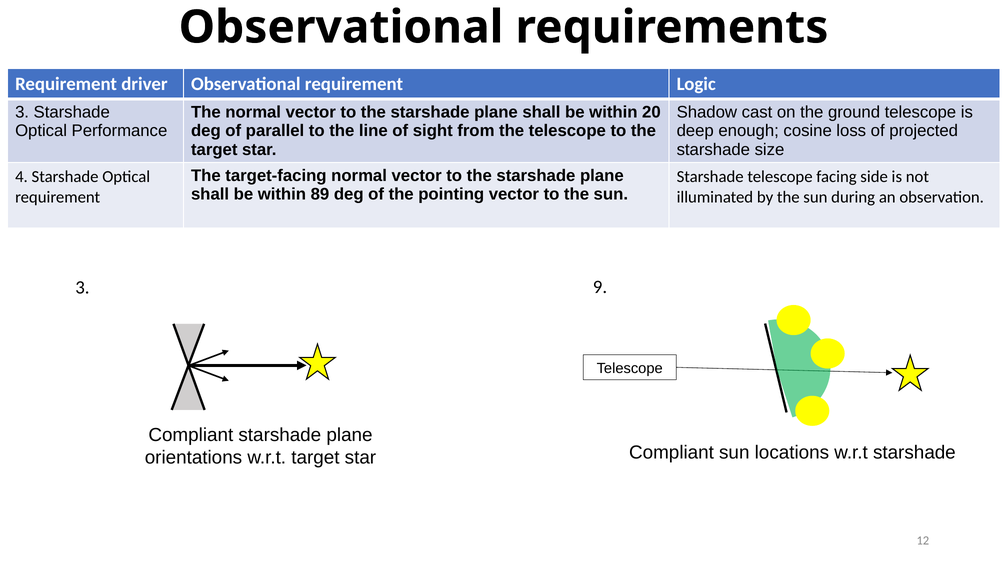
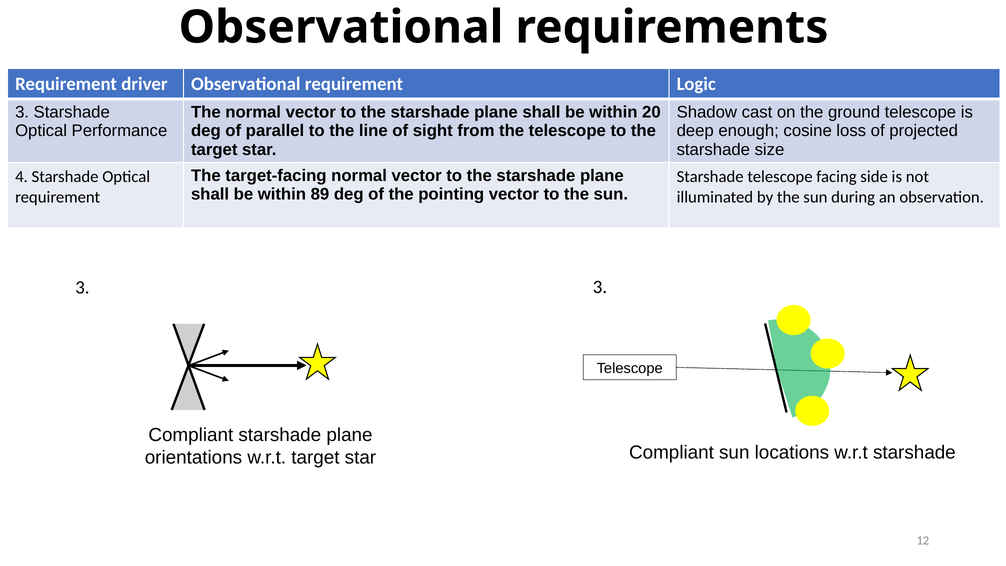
3 9: 9 -> 3 (600, 287)
